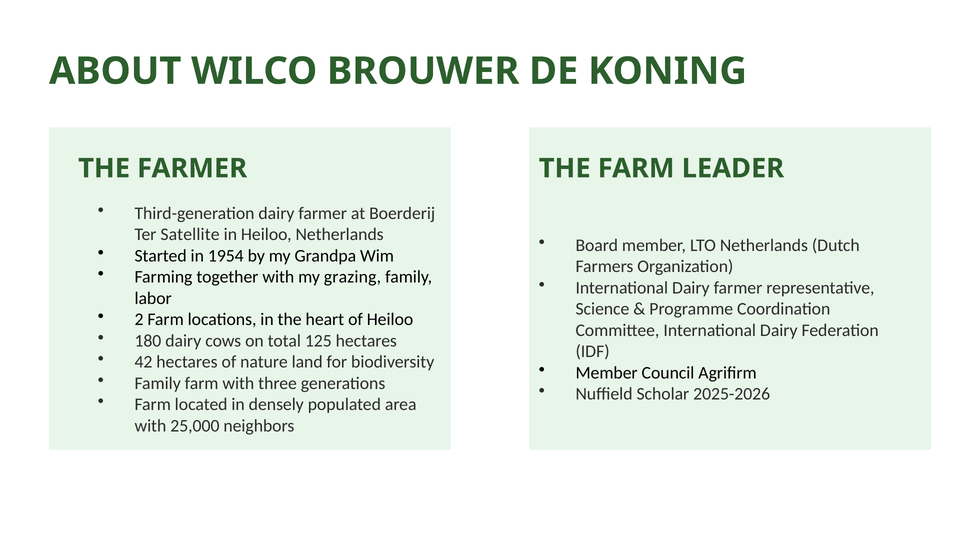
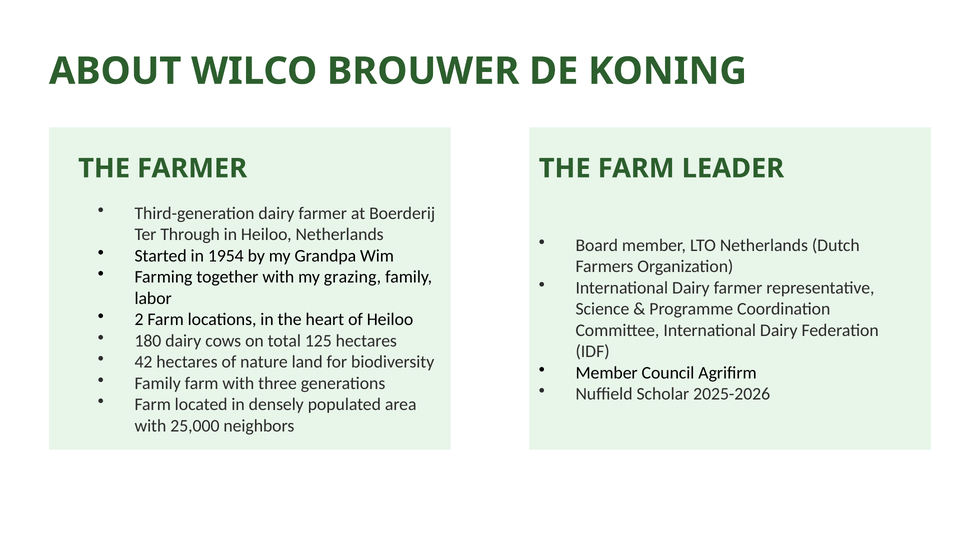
Satellite: Satellite -> Through (190, 235)
